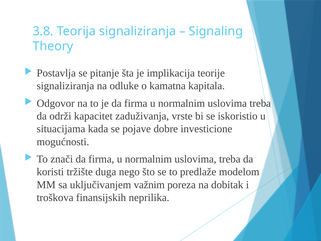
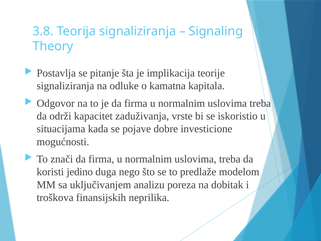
tržište: tržište -> jedino (80, 172)
važnim: važnim -> analizu (149, 185)
